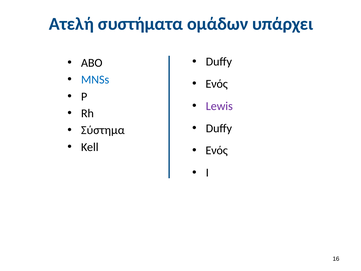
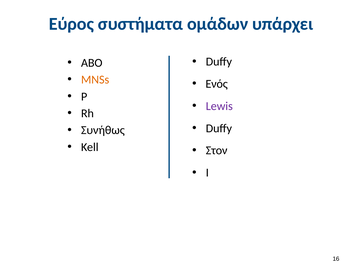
Ατελή: Ατελή -> Εύρος (71, 24)
MNSs colour: blue -> orange (95, 80)
Σύστημα: Σύστημα -> Συνήθως (103, 130)
Ενός: Ενός -> Στον (217, 150)
